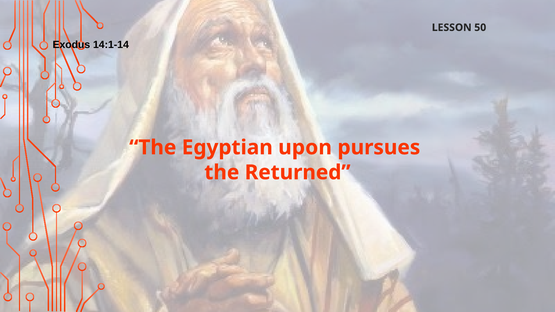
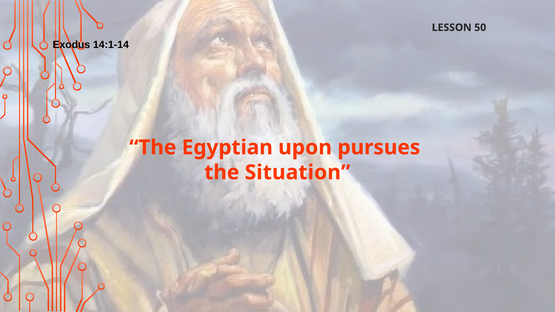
Returned: Returned -> Situation (298, 173)
